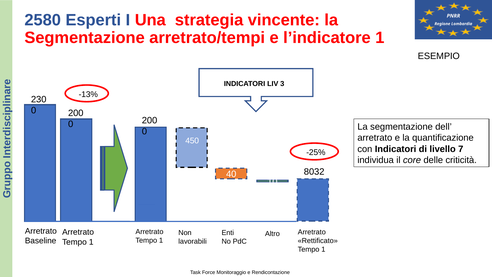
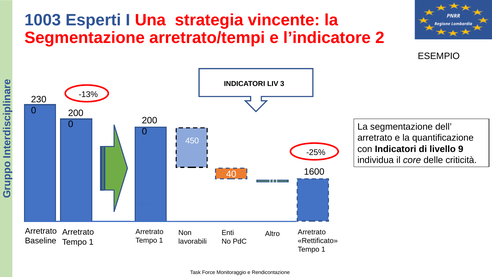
2580: 2580 -> 1003 (43, 20)
l’indicatore 1: 1 -> 2 (380, 38)
7: 7 -> 9 (461, 149)
8032: 8032 -> 1600 (314, 172)
